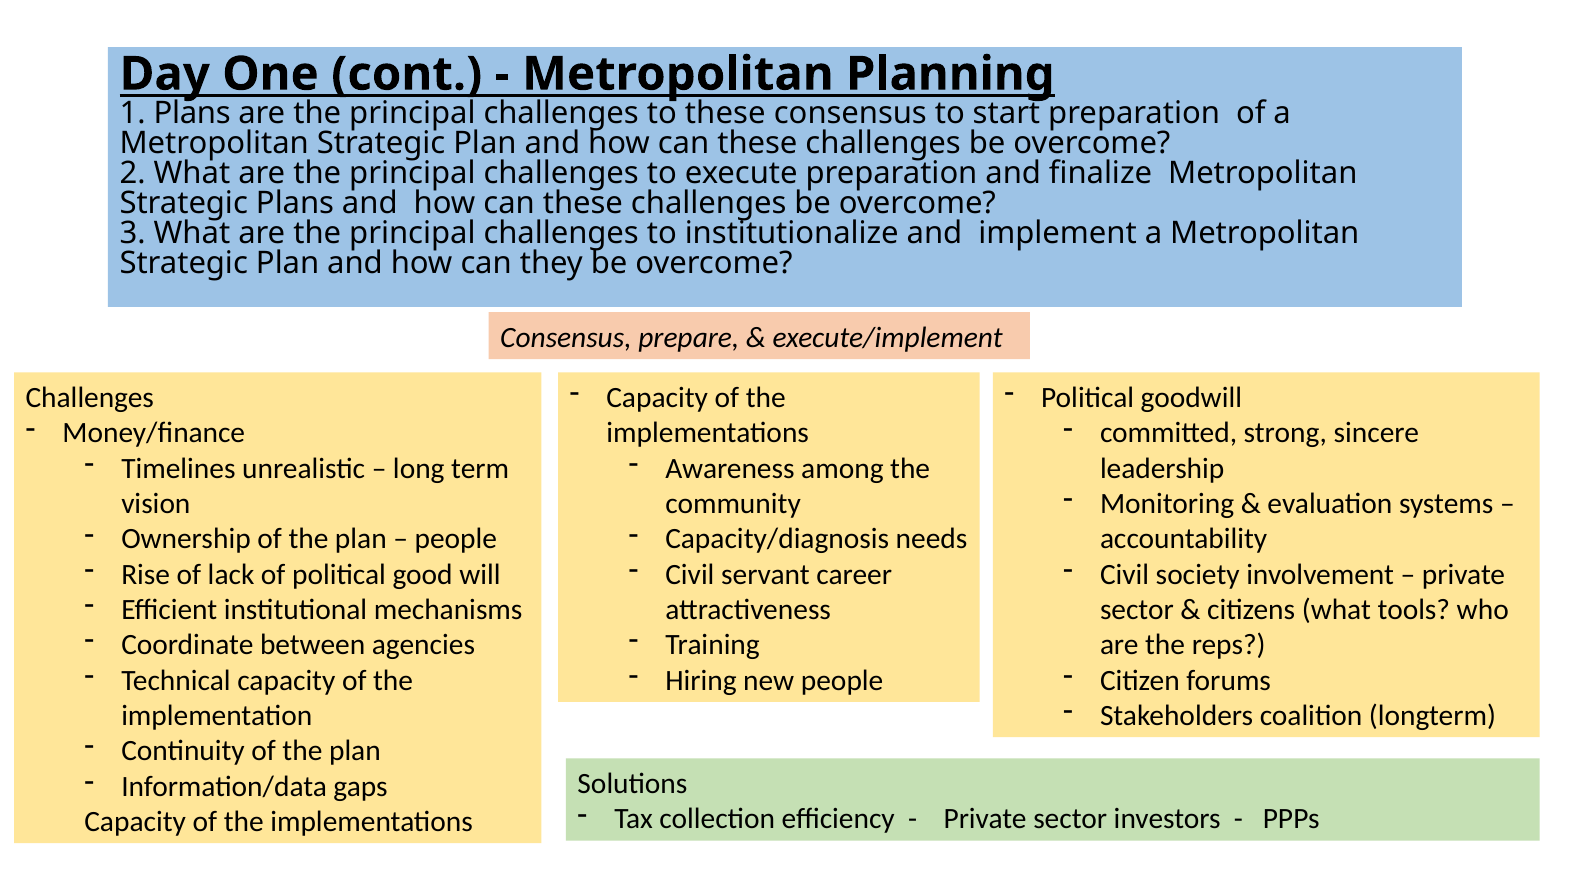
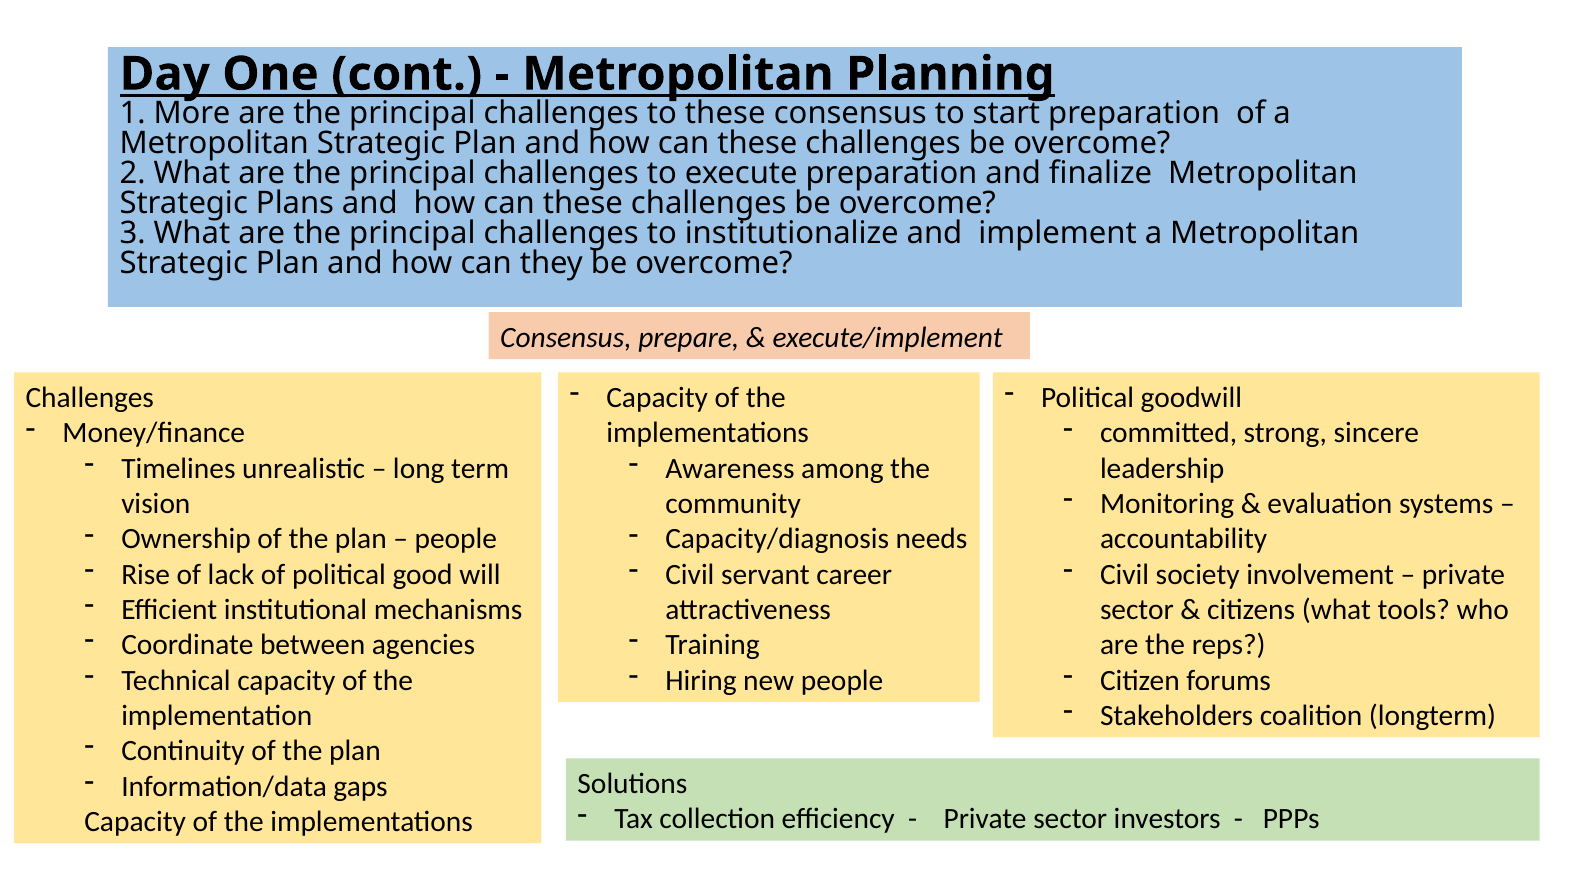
1 Plans: Plans -> More (192, 113)
